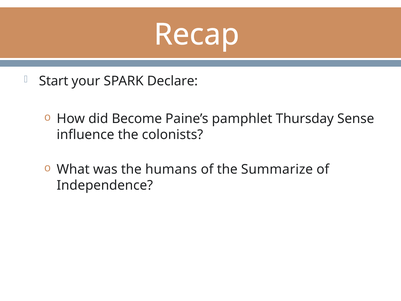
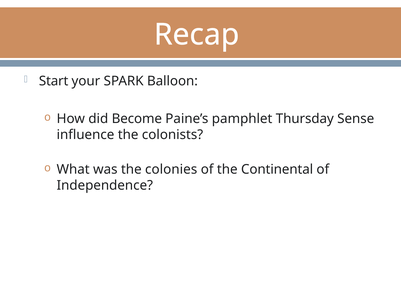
Declare: Declare -> Balloon (172, 81)
humans: humans -> colonies (171, 169)
Summarize: Summarize -> Continental (277, 169)
